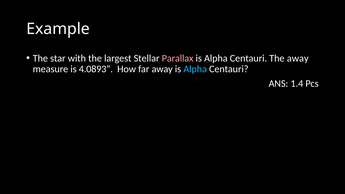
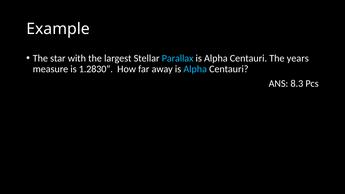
Parallax colour: pink -> light blue (178, 58)
The away: away -> years (298, 58)
4.0893: 4.0893 -> 1.2830 (96, 69)
1.4: 1.4 -> 8.3 (297, 84)
